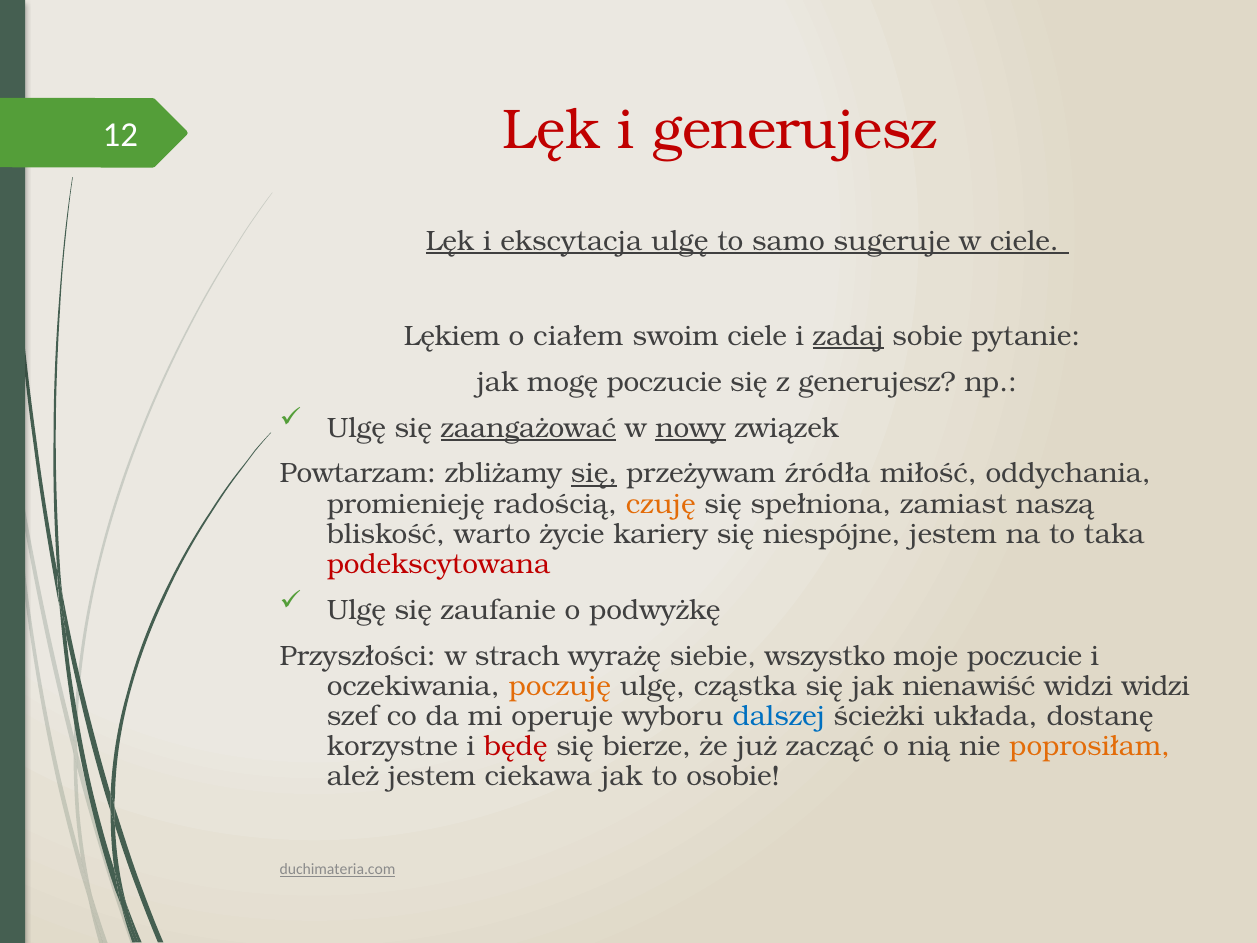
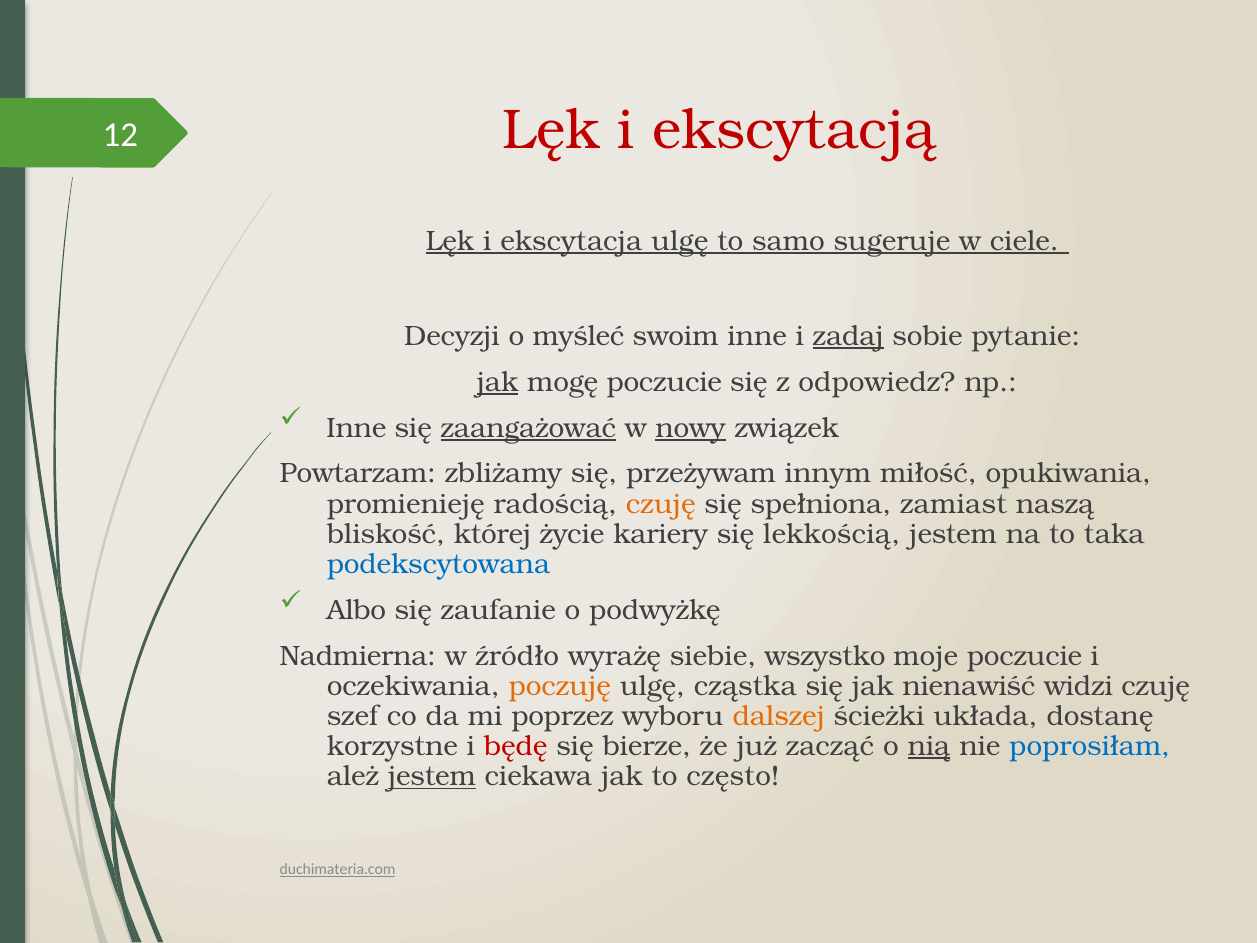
i generujesz: generujesz -> ekscytacją (795, 130)
Lękiem: Lękiem -> Decyzji (452, 336)
ciałem: ciałem -> myśleć (579, 336)
swoim ciele: ciele -> inne (757, 336)
jak underline: none -> present (498, 382)
z generujesz: generujesz -> odpowiedz (877, 382)
Ulgę: Ulgę -> Inne (356, 428)
się underline: present -> none (594, 474)
źródła: źródła -> innym (828, 474)
oddychania: oddychania -> opukiwania (1068, 474)
warto: warto -> której (492, 534)
niespójne: niespójne -> lekkością (832, 534)
podekscytowana colour: red -> blue (438, 564)
Ulgę: Ulgę -> Albo (356, 610)
Przyszłości: Przyszłości -> Nadmierna (358, 656)
strach: strach -> źródło (517, 656)
widzi widzi: widzi -> czuję (1156, 686)
operuje: operuje -> poprzez (562, 716)
dalszej colour: blue -> orange (779, 716)
nią underline: none -> present (929, 746)
poprosiłam colour: orange -> blue (1090, 746)
jestem underline: none -> present (432, 776)
osobie: osobie -> często (733, 776)
